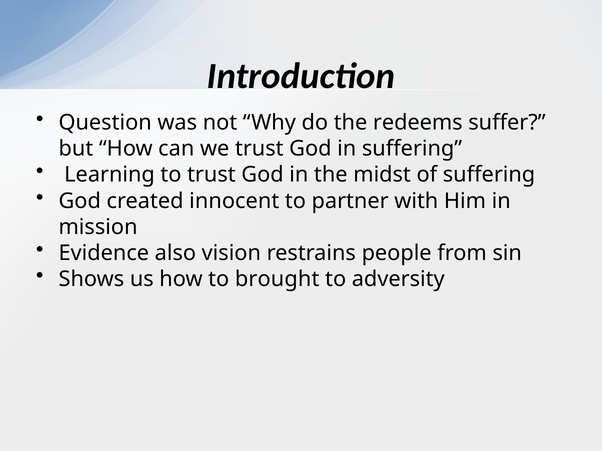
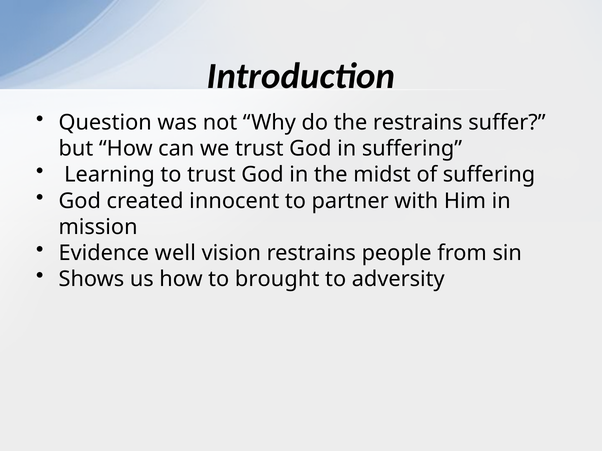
the redeems: redeems -> restrains (418, 123)
also: also -> well (175, 253)
